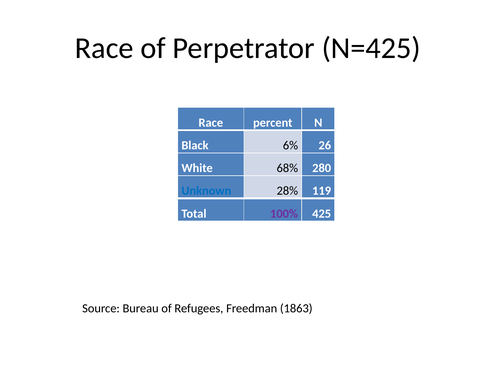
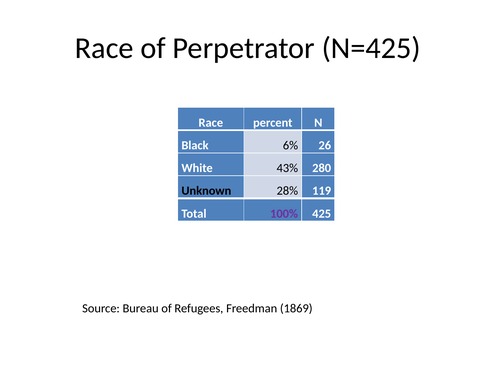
68%: 68% -> 43% (287, 168)
Unknown colour: blue -> black (206, 191)
1863: 1863 -> 1869 (296, 308)
